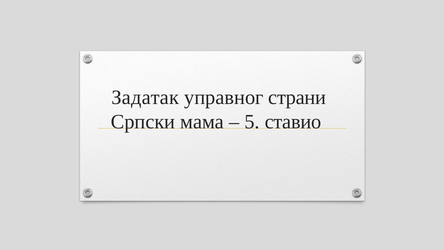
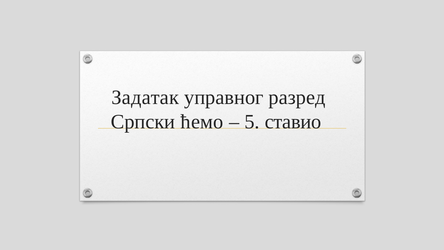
страни: страни -> разред (297, 97)
мама: мама -> ћемо (202, 122)
